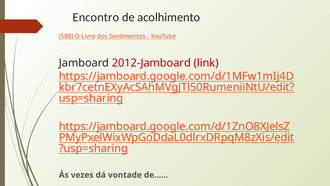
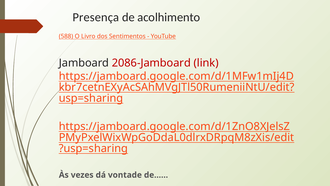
Encontro: Encontro -> Presença (96, 17)
2012-Jamboard: 2012-Jamboard -> 2086-Jamboard (151, 63)
